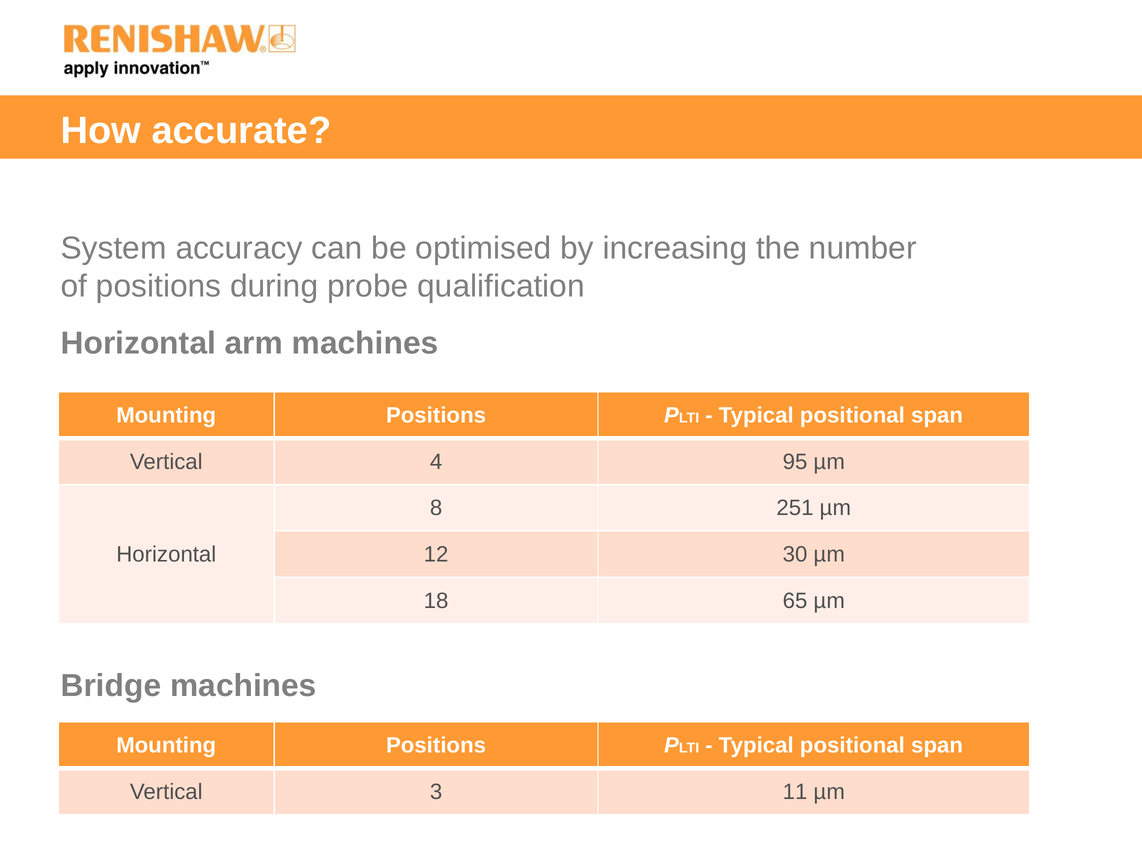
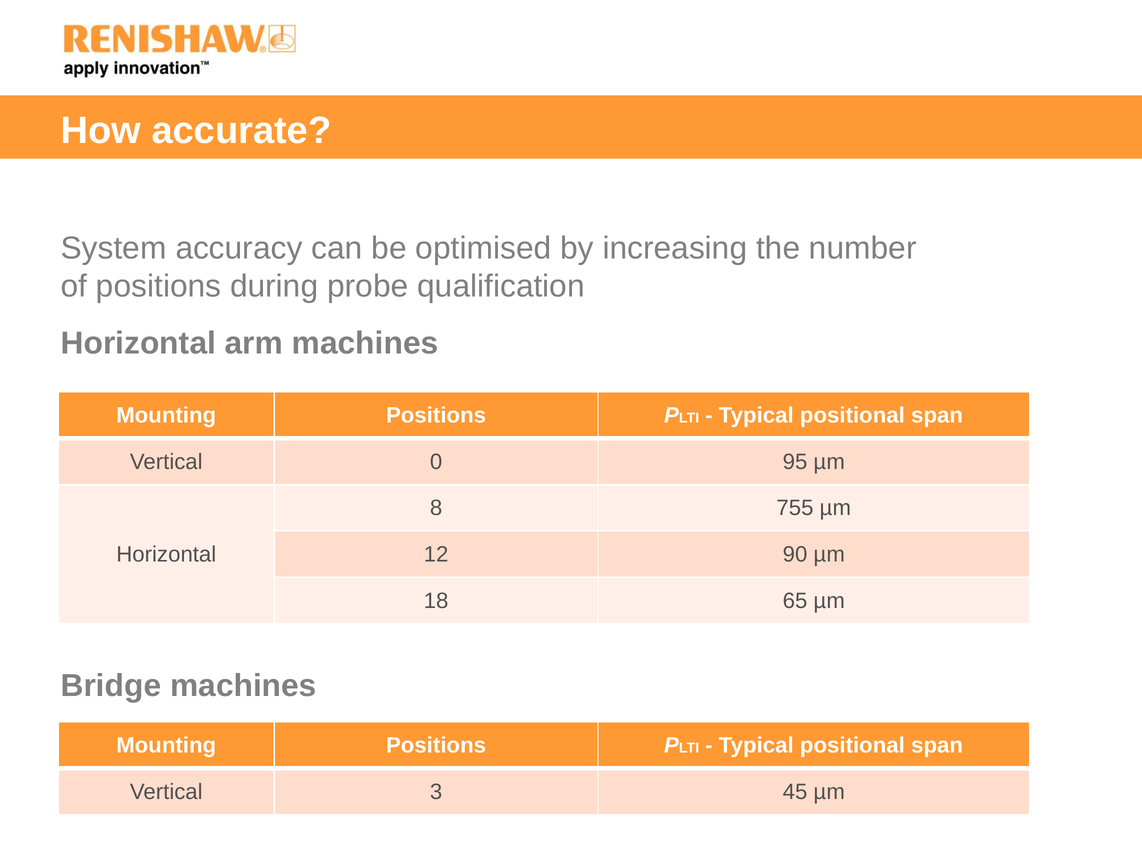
4: 4 -> 0 (436, 462)
251: 251 -> 755 (795, 508)
30: 30 -> 90 (795, 555)
11: 11 -> 45 (795, 792)
